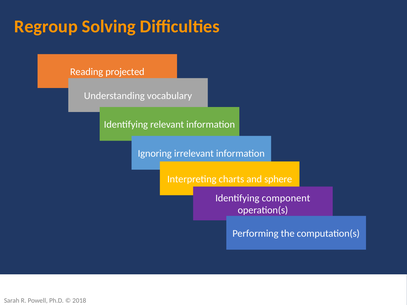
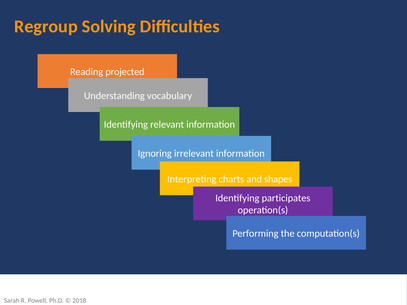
sphere: sphere -> shapes (278, 179)
component: component -> participates (286, 198)
